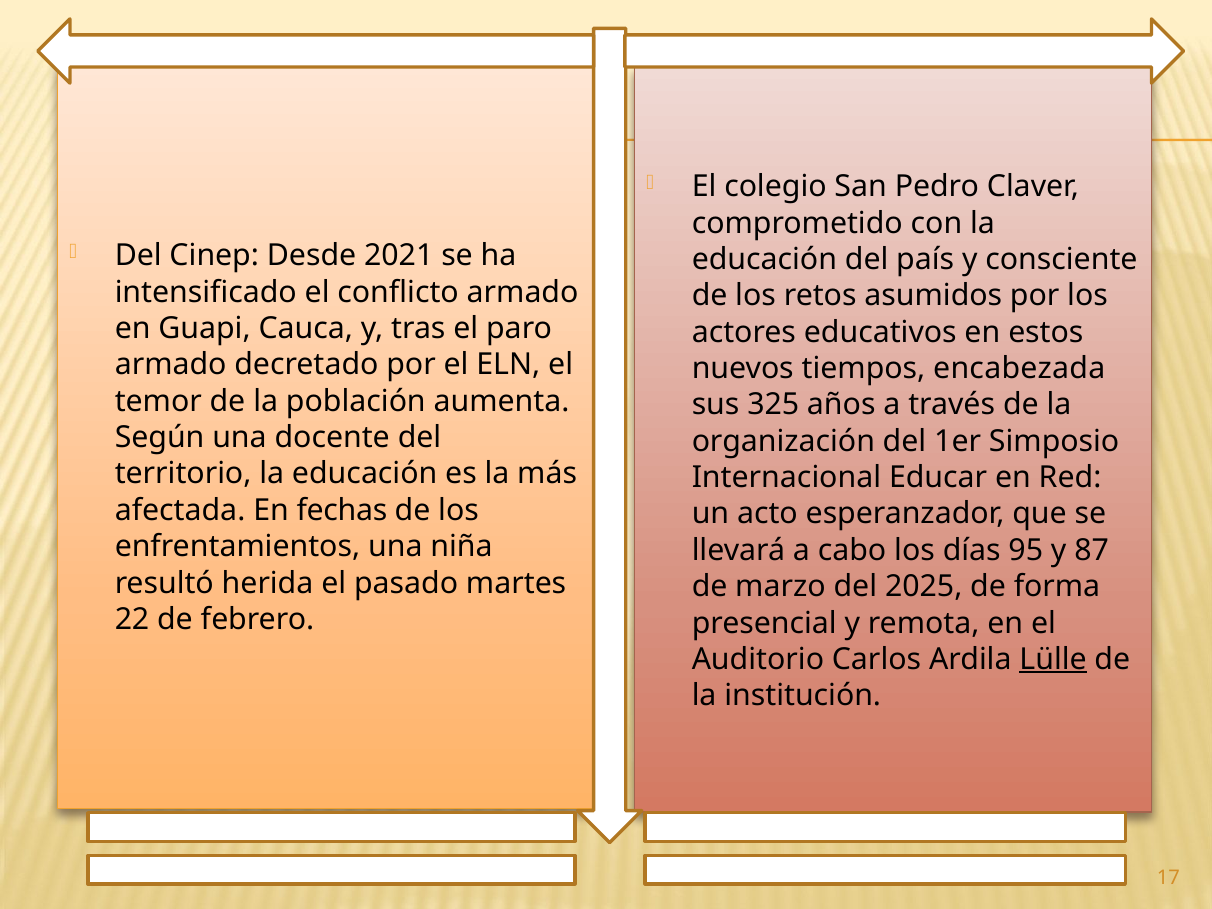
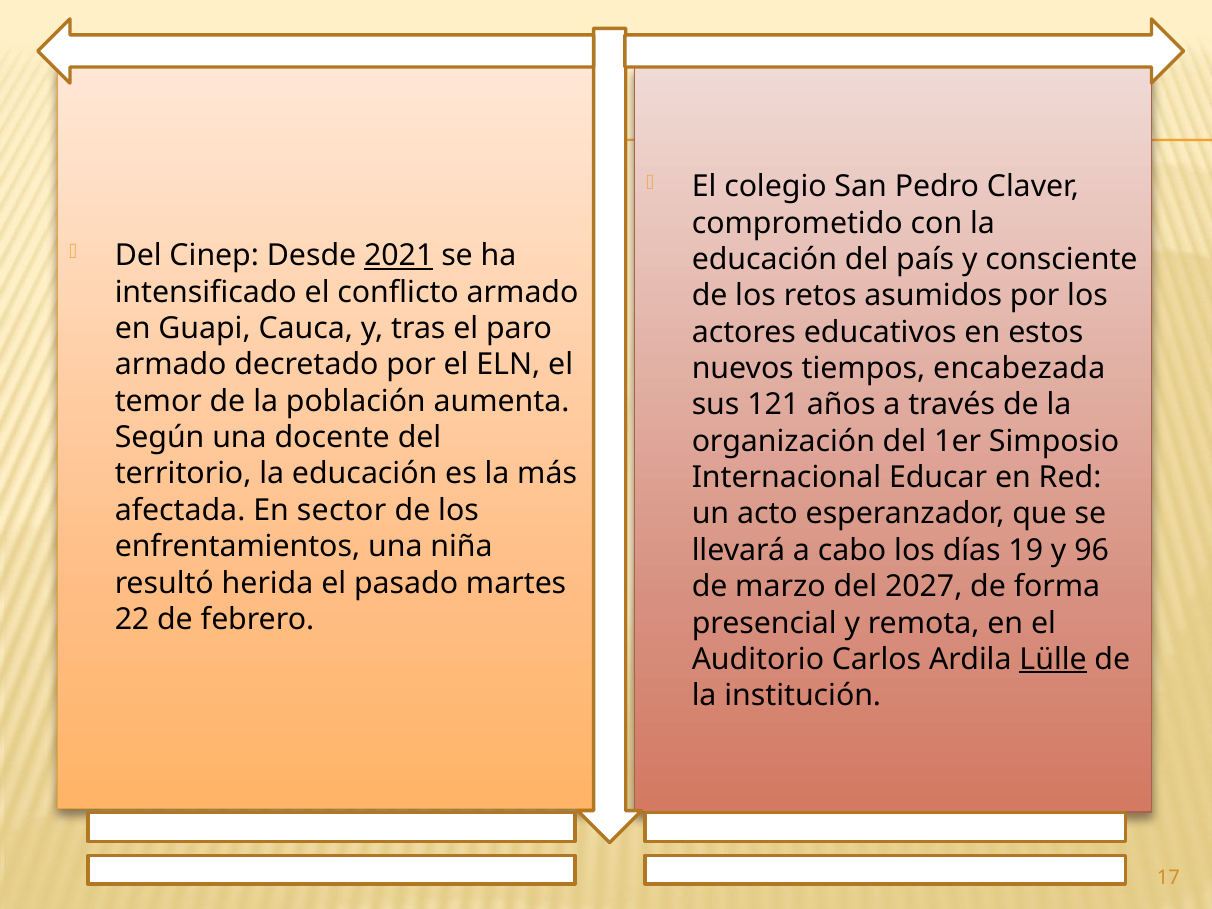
2021 underline: none -> present (399, 256)
325: 325 -> 121 (773, 405)
fechas: fechas -> sector (342, 510)
95: 95 -> 19 (1026, 550)
87: 87 -> 96 (1092, 550)
2025: 2025 -> 2027 (924, 587)
